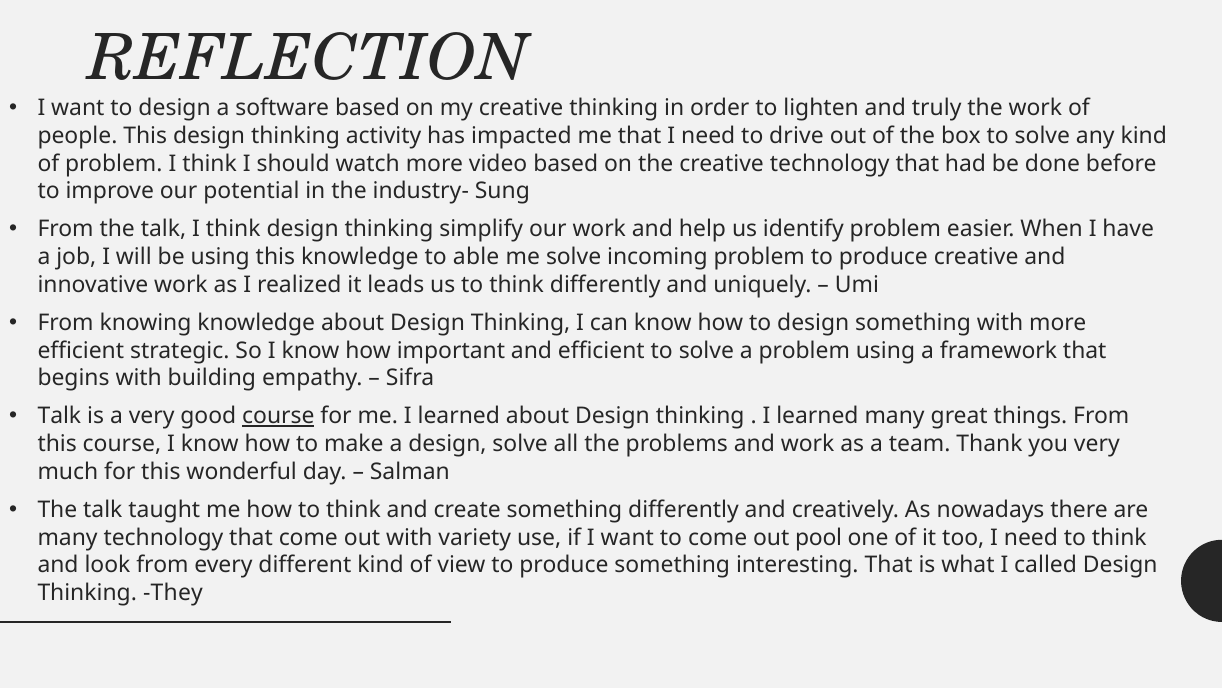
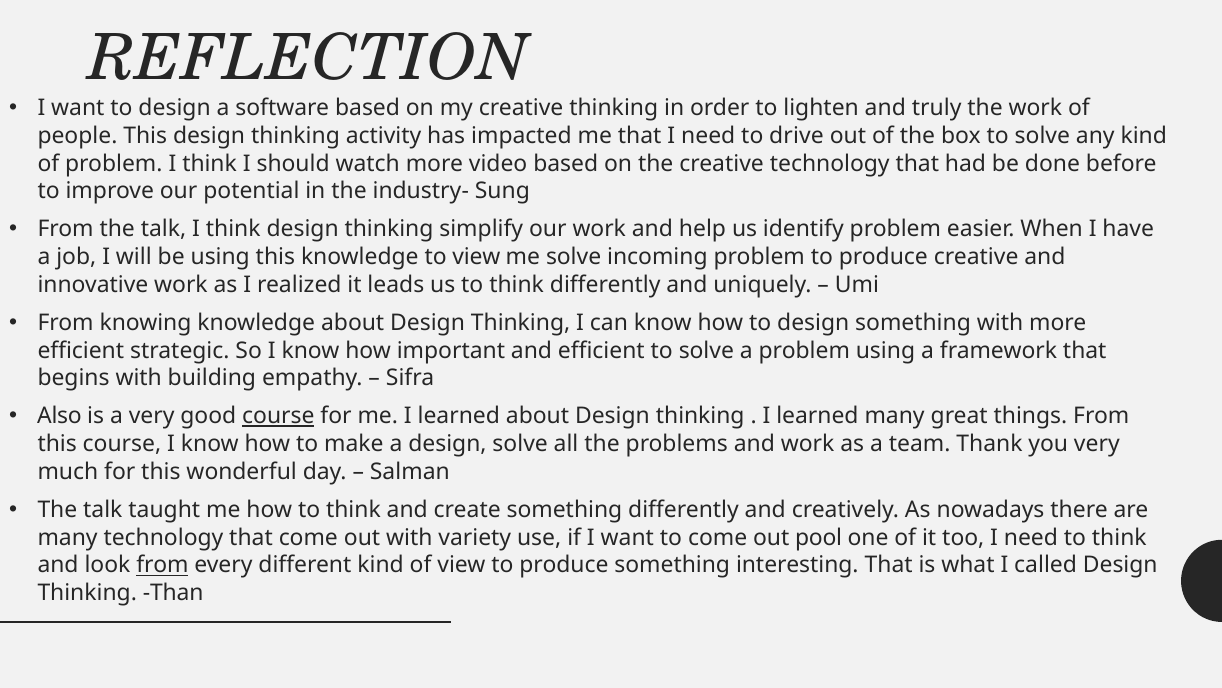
to able: able -> view (476, 257)
Talk: Talk -> Also (60, 416)
from underline: none -> present (162, 565)
They: They -> Than (173, 593)
